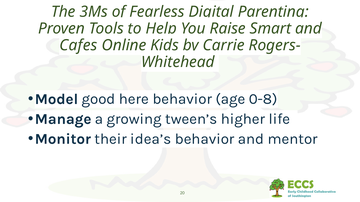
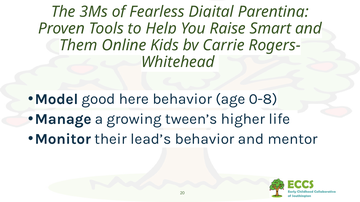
Cafes: Cafes -> Them (78, 45)
idea’s: idea’s -> lead’s (151, 139)
